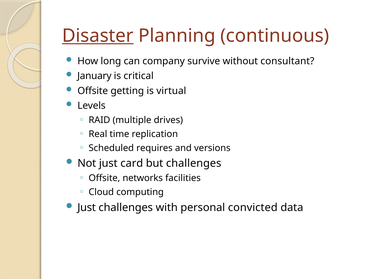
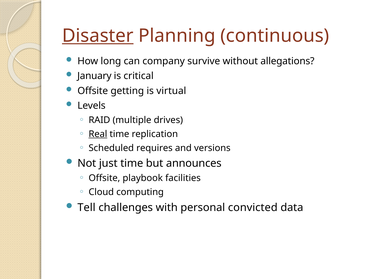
consultant: consultant -> allegations (287, 61)
Real underline: none -> present (98, 134)
just card: card -> time (132, 163)
but challenges: challenges -> announces (194, 163)
networks: networks -> playbook (143, 178)
Just: Just -> Tell (87, 207)
